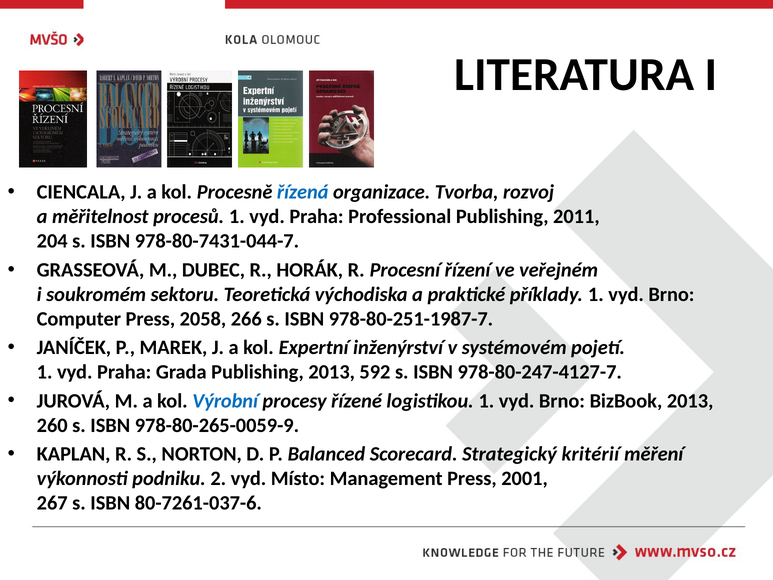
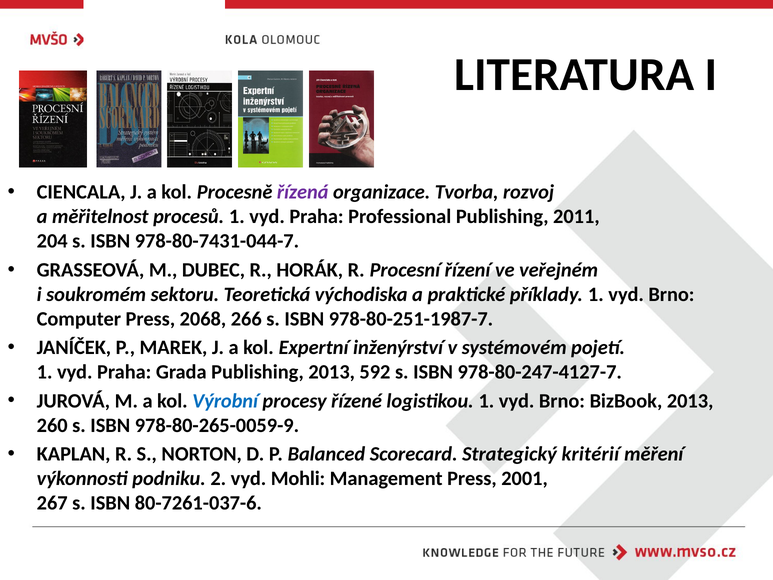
řízená colour: blue -> purple (303, 192)
2058: 2058 -> 2068 (203, 319)
Místo: Místo -> Mohli (298, 478)
